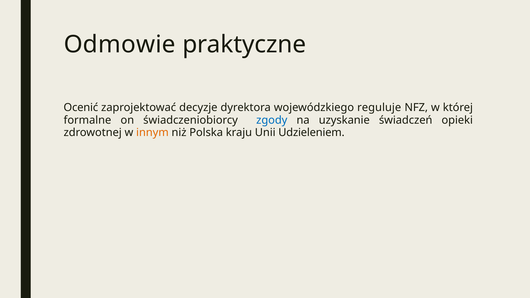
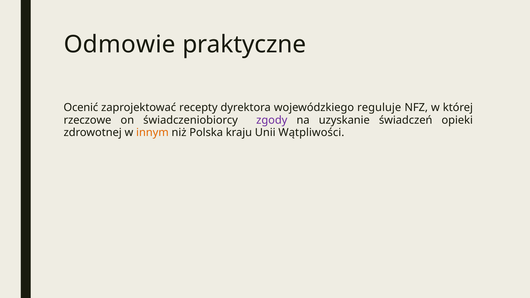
decyzje: decyzje -> recepty (198, 108)
formalne: formalne -> rzeczowe (87, 120)
zgody colour: blue -> purple (272, 120)
Udzieleniem: Udzieleniem -> Wątpliwości (311, 133)
